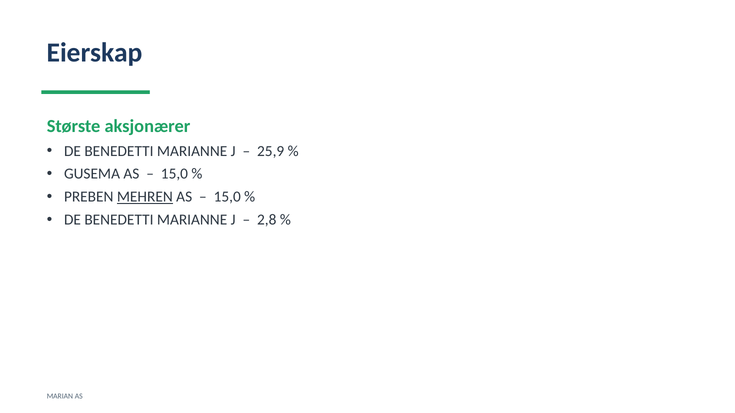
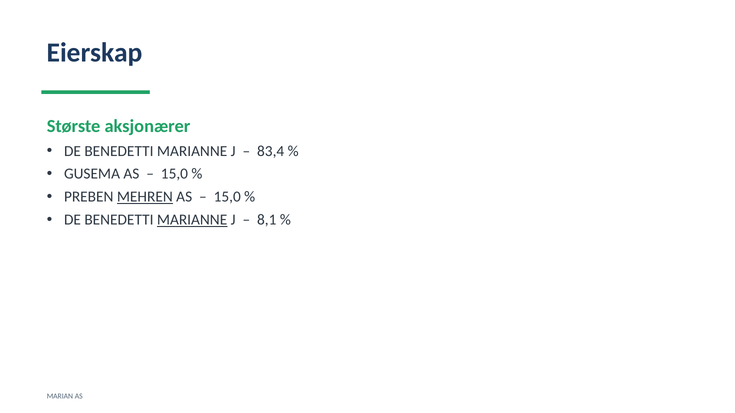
25,9: 25,9 -> 83,4 (271, 151)
MARIANNE underline: none -> present (192, 220)
2,8: 2,8 -> 8,1 (267, 220)
